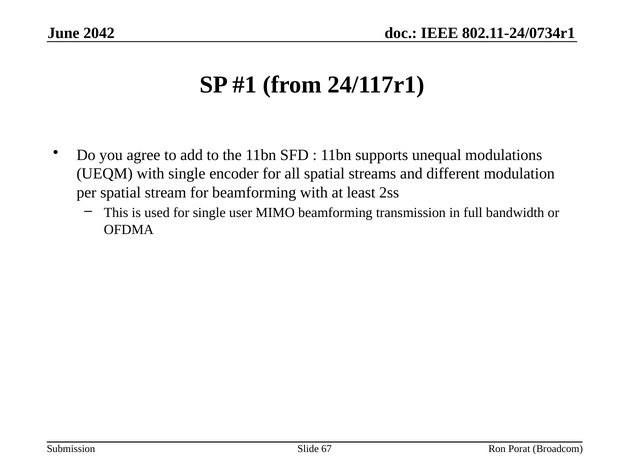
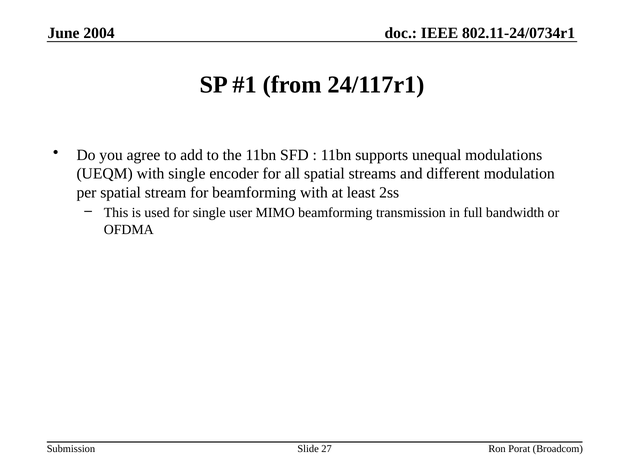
2042: 2042 -> 2004 (99, 33)
67: 67 -> 27 (327, 449)
